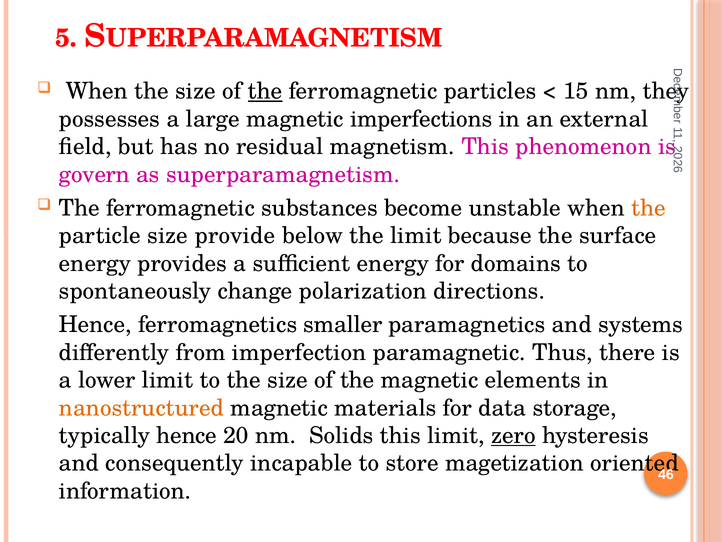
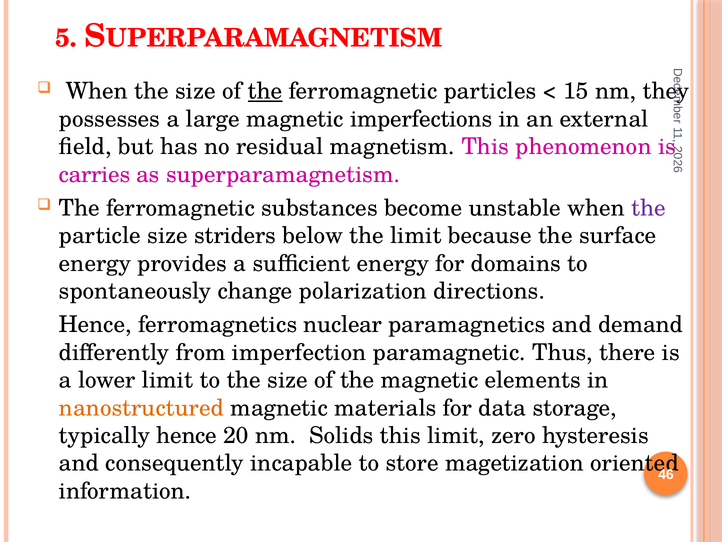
govern: govern -> carries (94, 174)
the colour: orange -> purple (649, 208)
provide: provide -> striders (235, 236)
smaller: smaller -> nuclear (343, 325)
systems: systems -> demand (641, 325)
zero underline: present -> none (513, 435)
